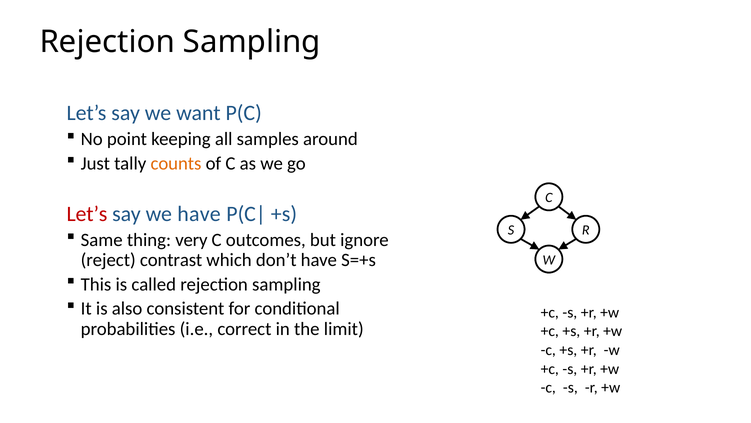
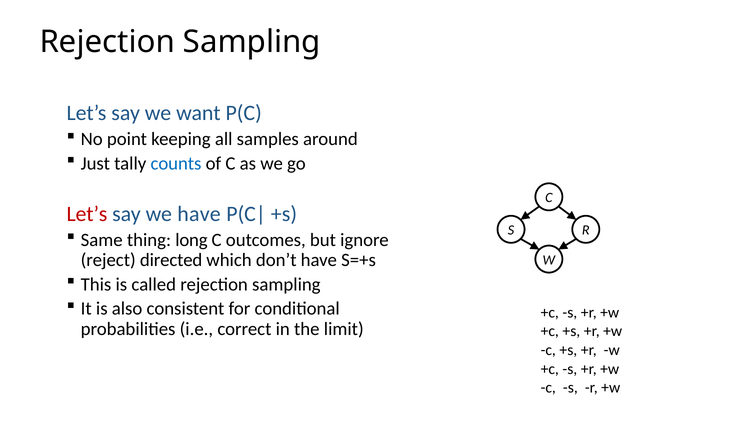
counts colour: orange -> blue (176, 163)
very: very -> long (191, 240)
contrast: contrast -> directed (171, 260)
